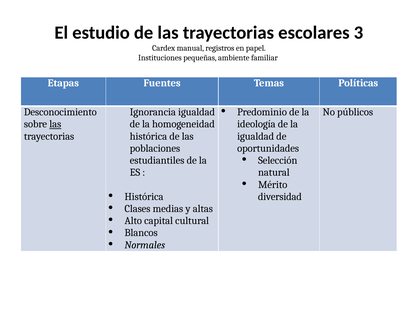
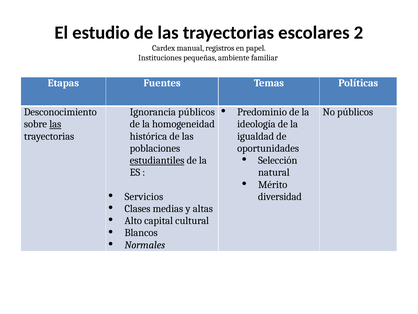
3: 3 -> 2 (359, 33)
Ignorancia igualdad: igualdad -> públicos (197, 112)
estudiantiles underline: none -> present (157, 160)
Histórica: Histórica -> Servicios (144, 196)
